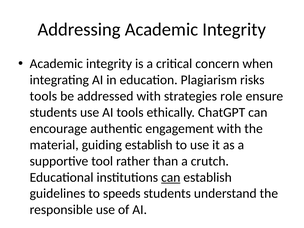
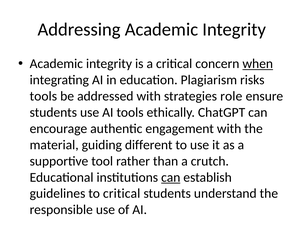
when underline: none -> present (258, 64)
guiding establish: establish -> different (149, 145)
to speeds: speeds -> critical (122, 194)
